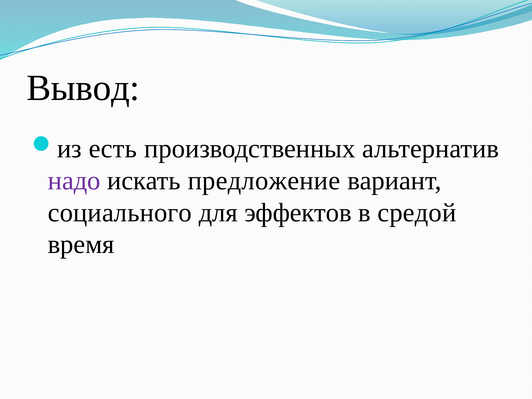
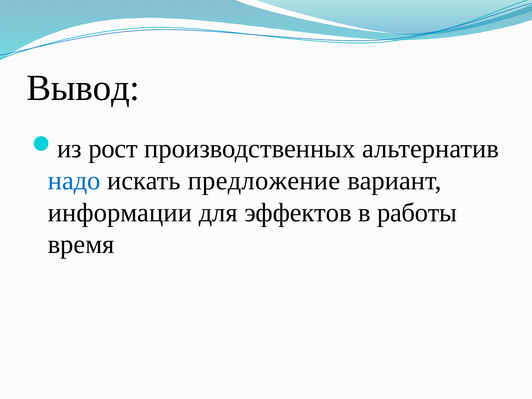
есть: есть -> рост (113, 149)
надо colour: purple -> blue (74, 181)
социального: социального -> информации (120, 213)
средой: средой -> работы (417, 213)
